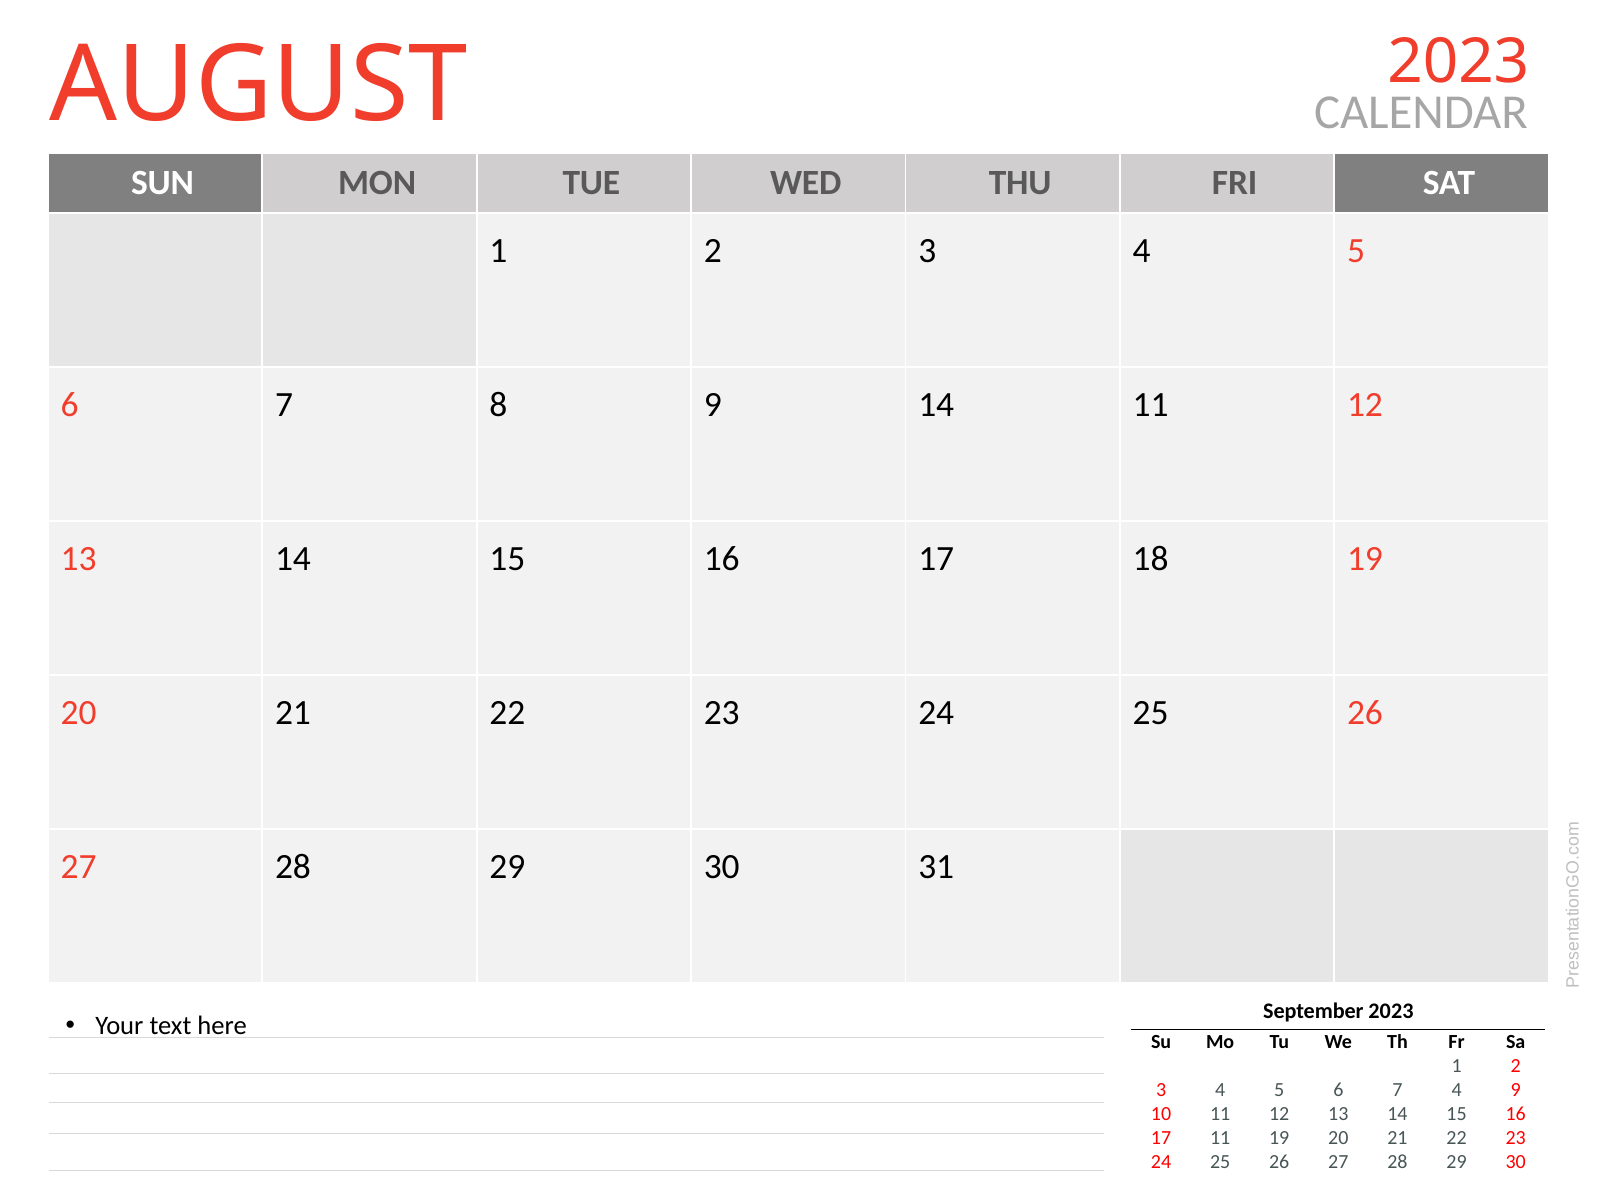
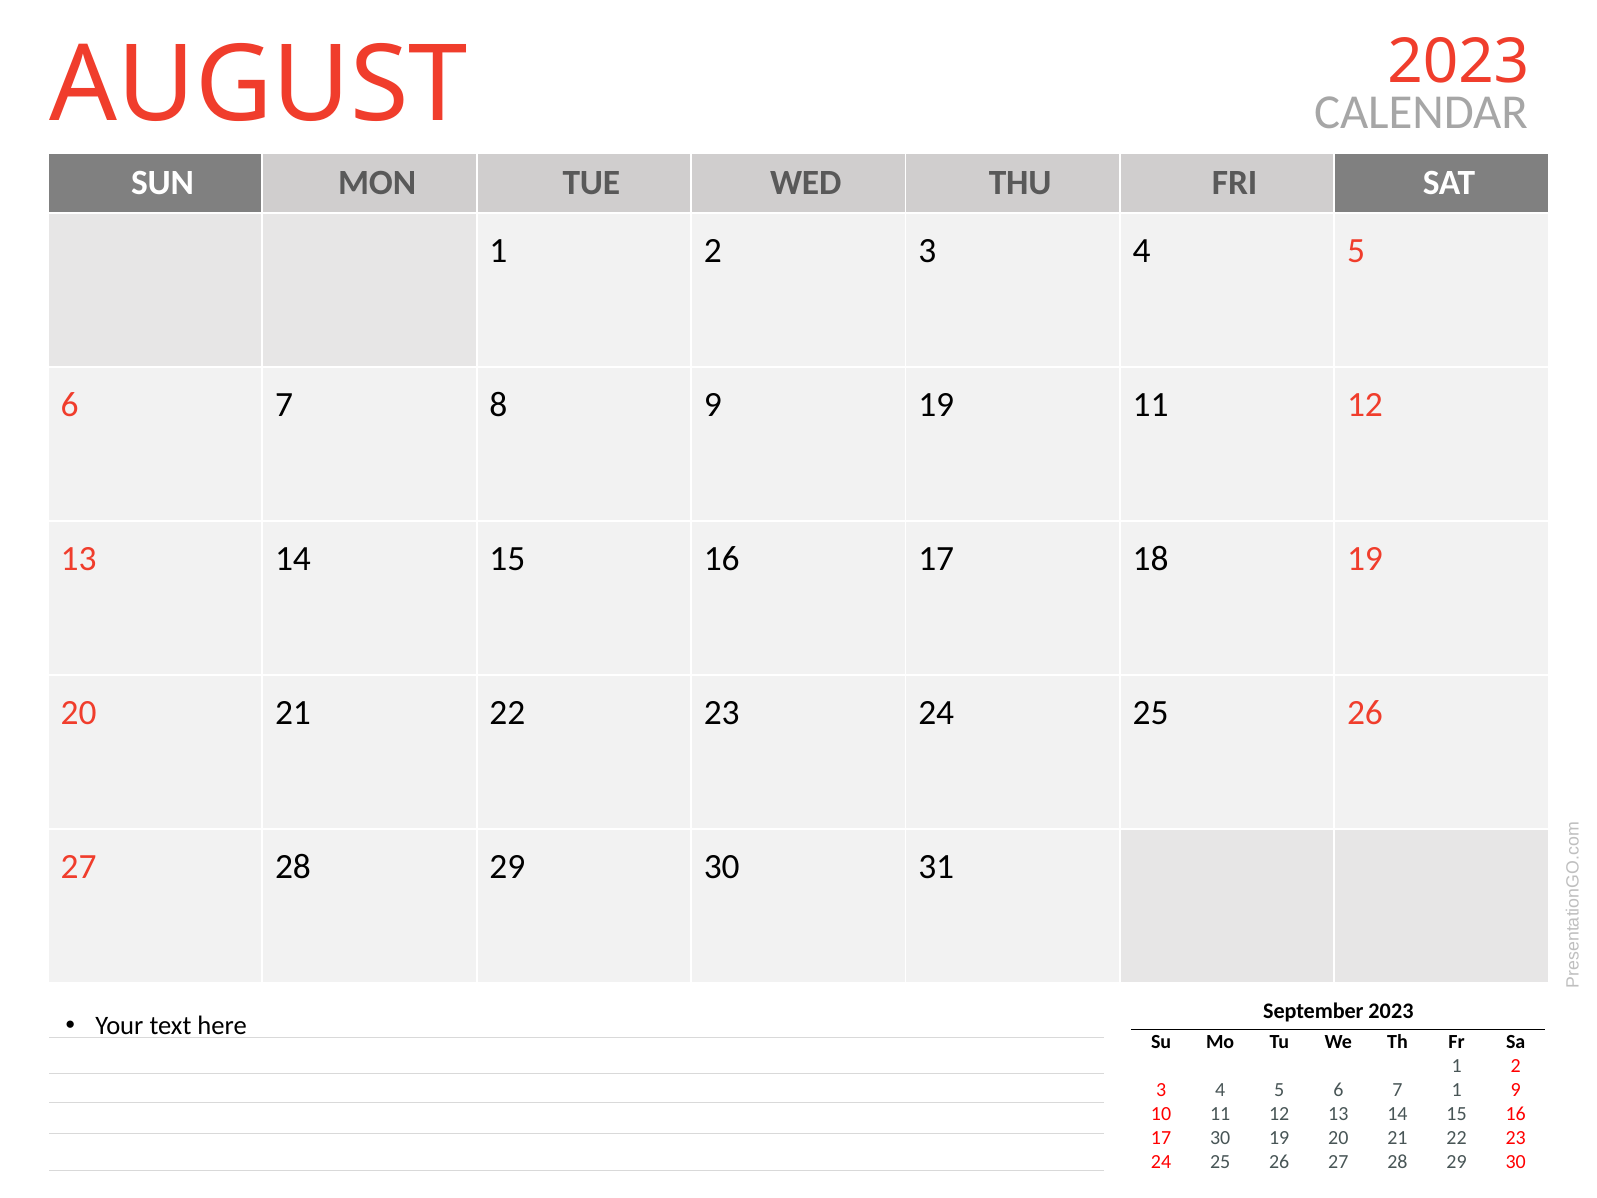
9 14: 14 -> 19 (936, 405)
7 4: 4 -> 1 (1457, 1090)
17 11: 11 -> 30 (1220, 1138)
